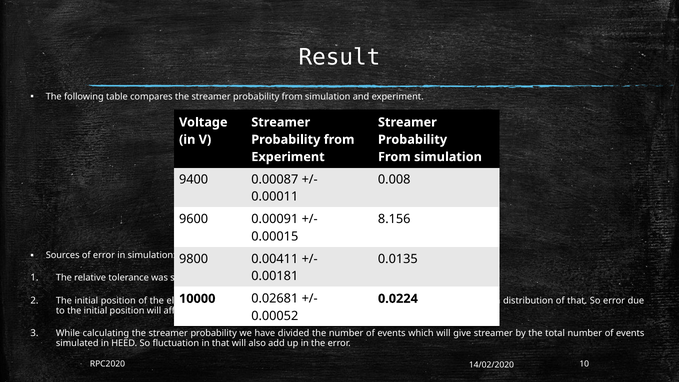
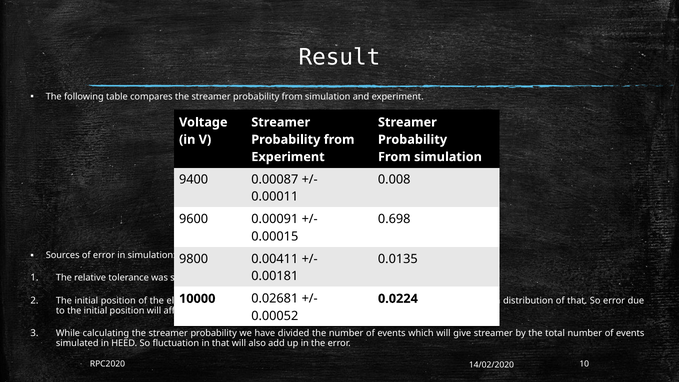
8.156: 8.156 -> 0.698 (394, 219)
